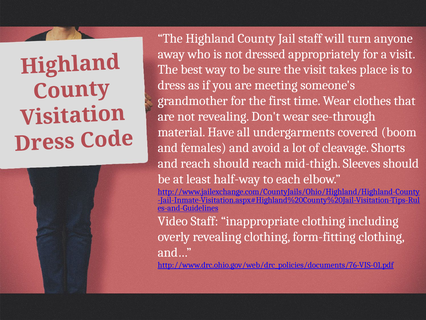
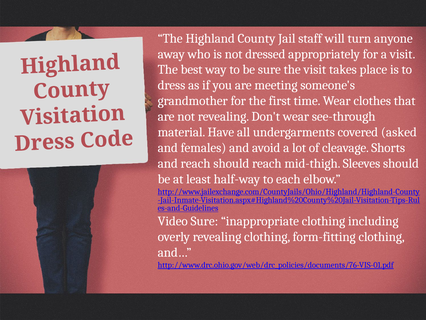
boom: boom -> asked (399, 132)
Video Staff: Staff -> Sure (204, 221)
